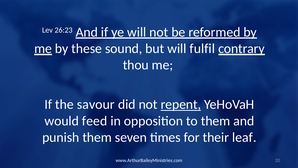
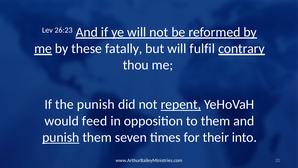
sound: sound -> fatally (124, 48)
the savour: savour -> punish (96, 104)
punish underline: none -> present (61, 137)
leaf: leaf -> into (244, 137)
